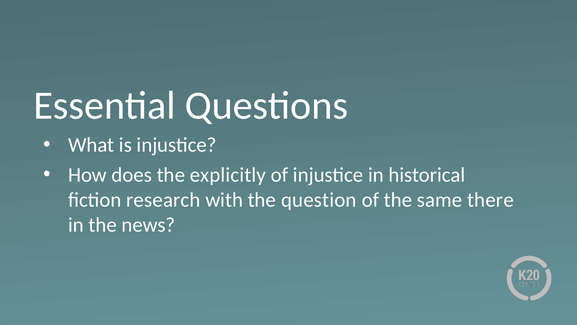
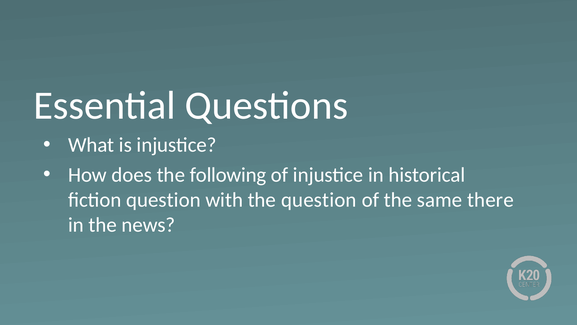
explicitly: explicitly -> following (228, 175)
fiction research: research -> question (163, 200)
